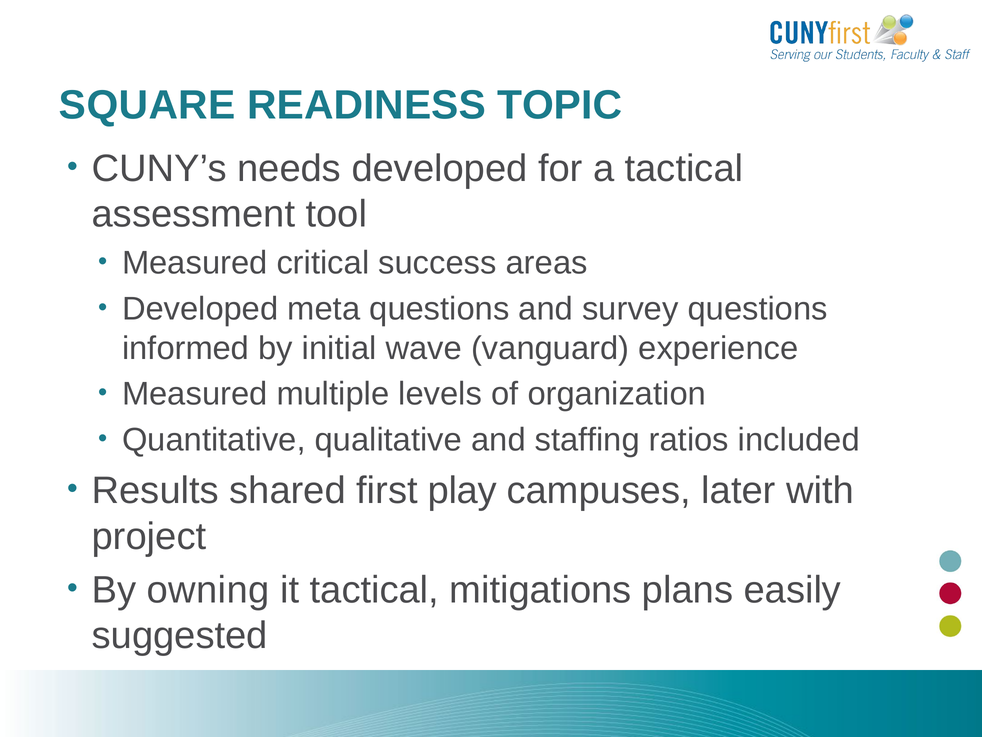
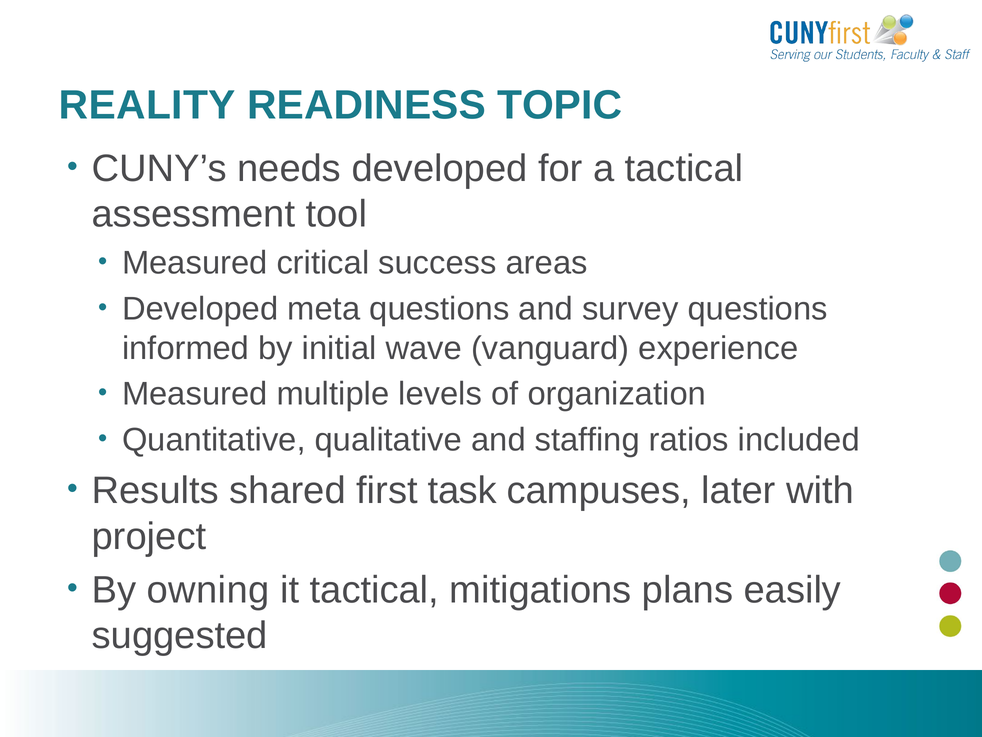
SQUARE: SQUARE -> REALITY (147, 105)
play: play -> task (462, 490)
